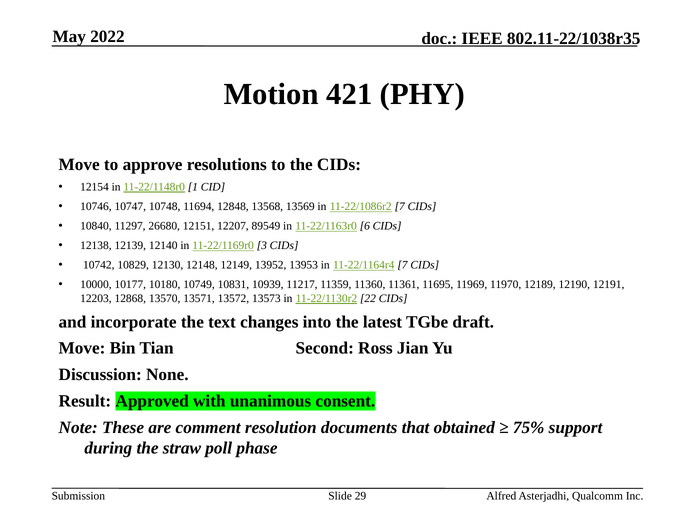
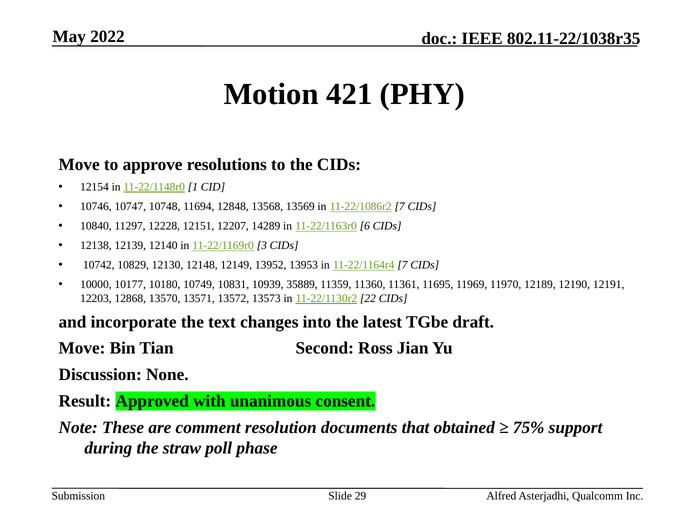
26680: 26680 -> 12228 (164, 226)
89549: 89549 -> 14289 (266, 226)
11217: 11217 -> 35889 (302, 285)
